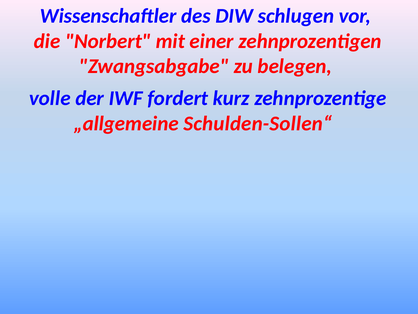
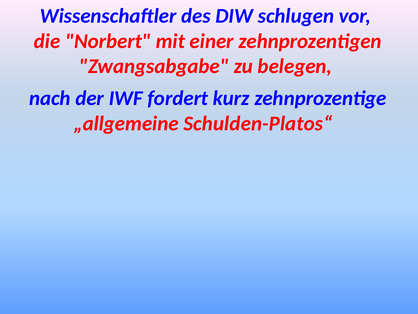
volle: volle -> nach (50, 98)
Schulden-Sollen“: Schulden-Sollen“ -> Schulden-Platos“ (258, 123)
